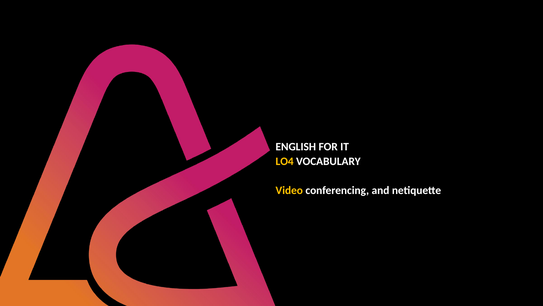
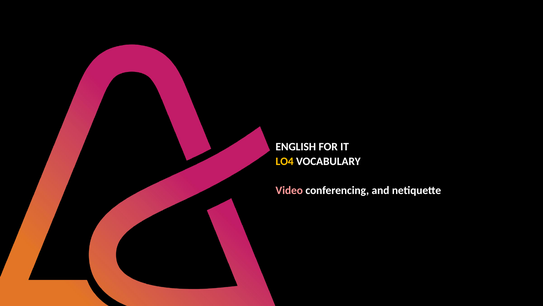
Video colour: yellow -> pink (289, 190)
